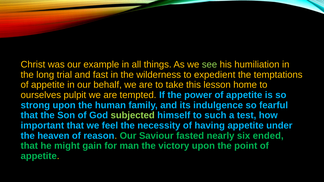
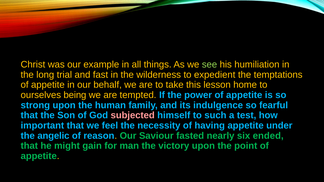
pulpit: pulpit -> being (75, 95)
subjected colour: light green -> pink (133, 116)
heaven: heaven -> angelic (53, 136)
